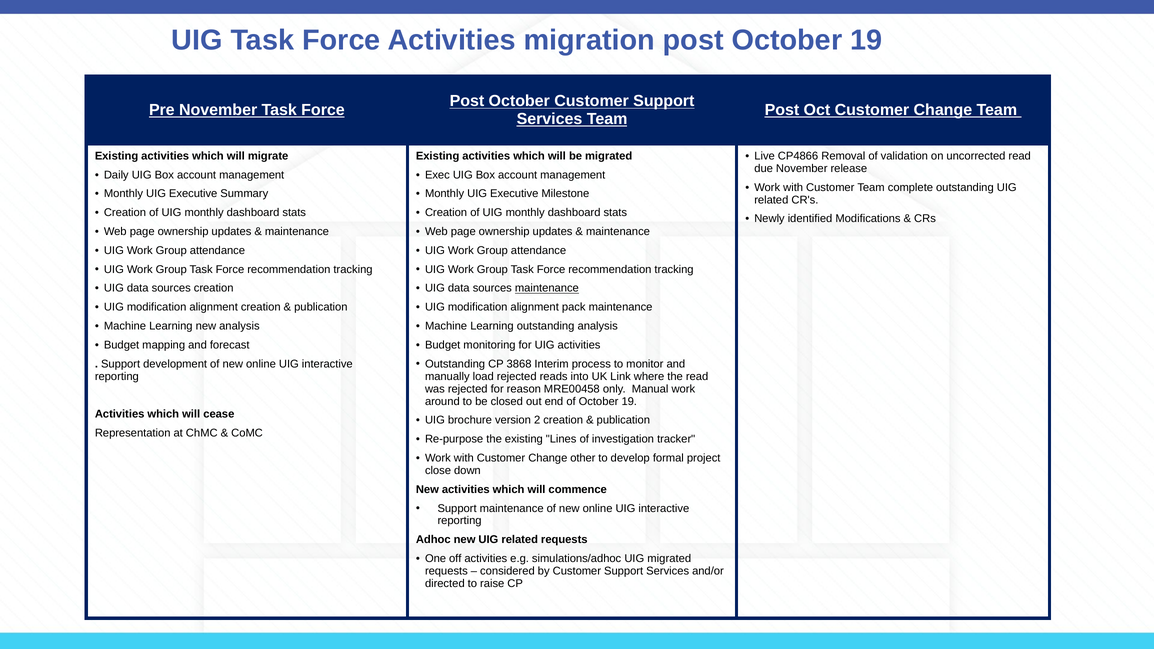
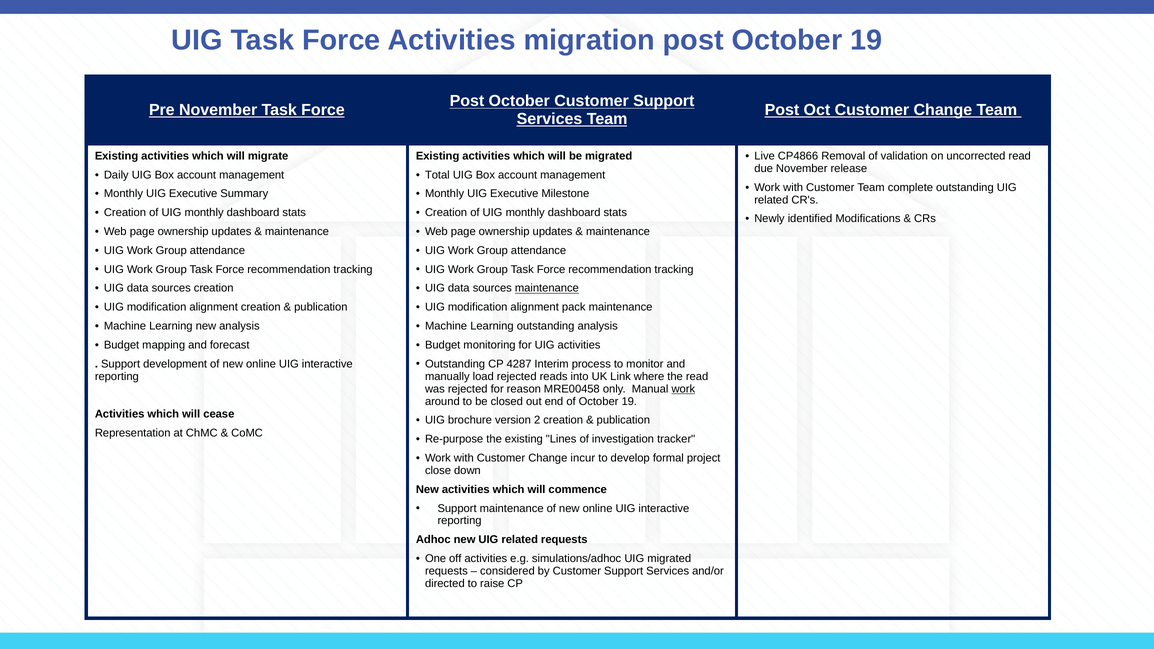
Exec: Exec -> Total (437, 175)
3868: 3868 -> 4287 (519, 364)
work underline: none -> present (683, 389)
other: other -> incur (583, 458)
